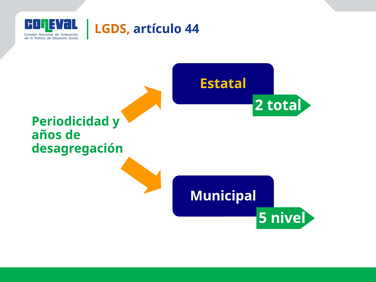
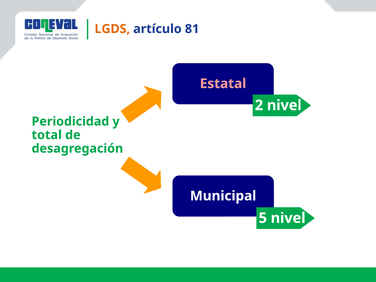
44: 44 -> 81 (192, 29)
Estatal colour: yellow -> pink (223, 84)
2 total: total -> nivel (284, 105)
años: años -> total (47, 135)
